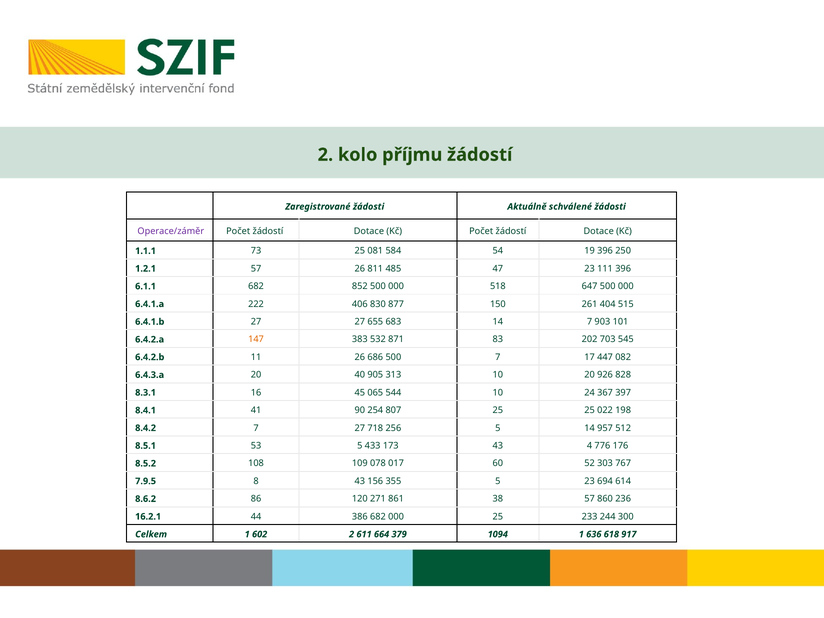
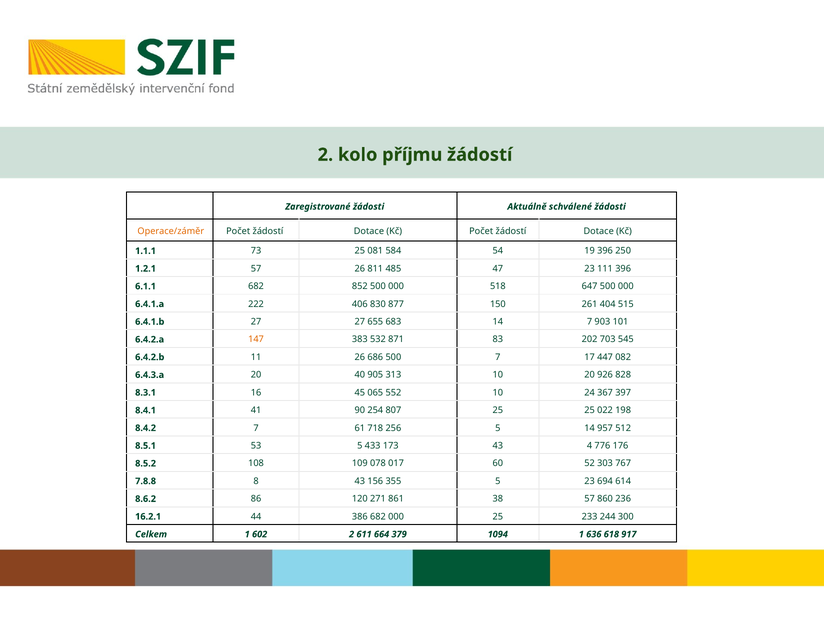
Operace/záměr colour: purple -> orange (171, 231)
544: 544 -> 552 (393, 393)
7 27: 27 -> 61 (360, 428)
7.9.5: 7.9.5 -> 7.8.8 (146, 481)
